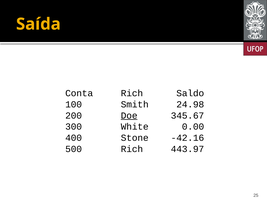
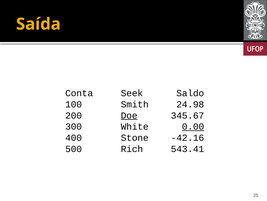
Conta Rich: Rich -> Seek (132, 93)
0.00 underline: none -> present (193, 126)
443.97: 443.97 -> 543.41 (187, 148)
